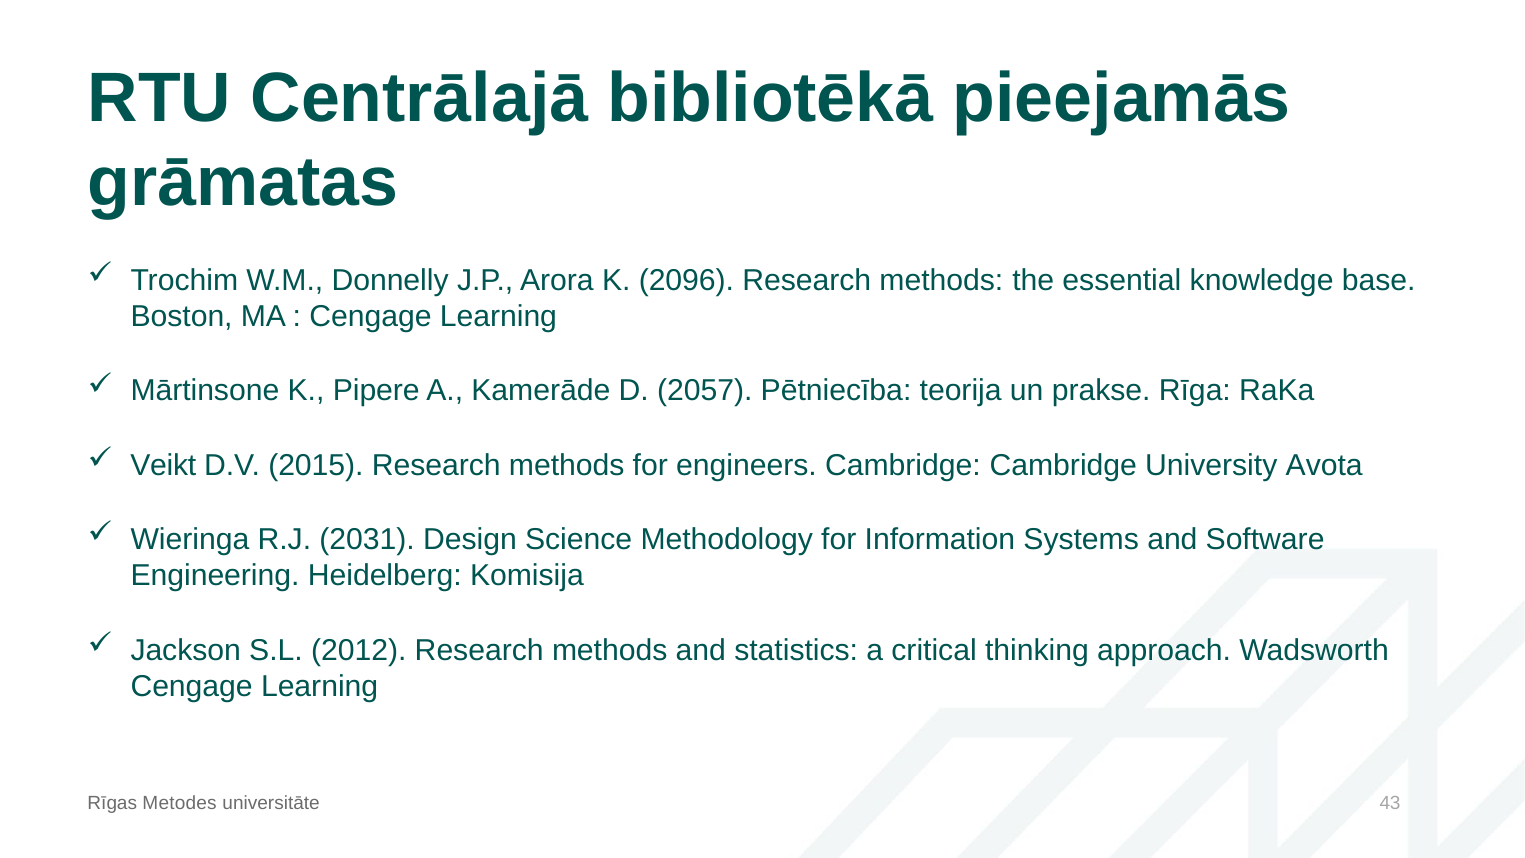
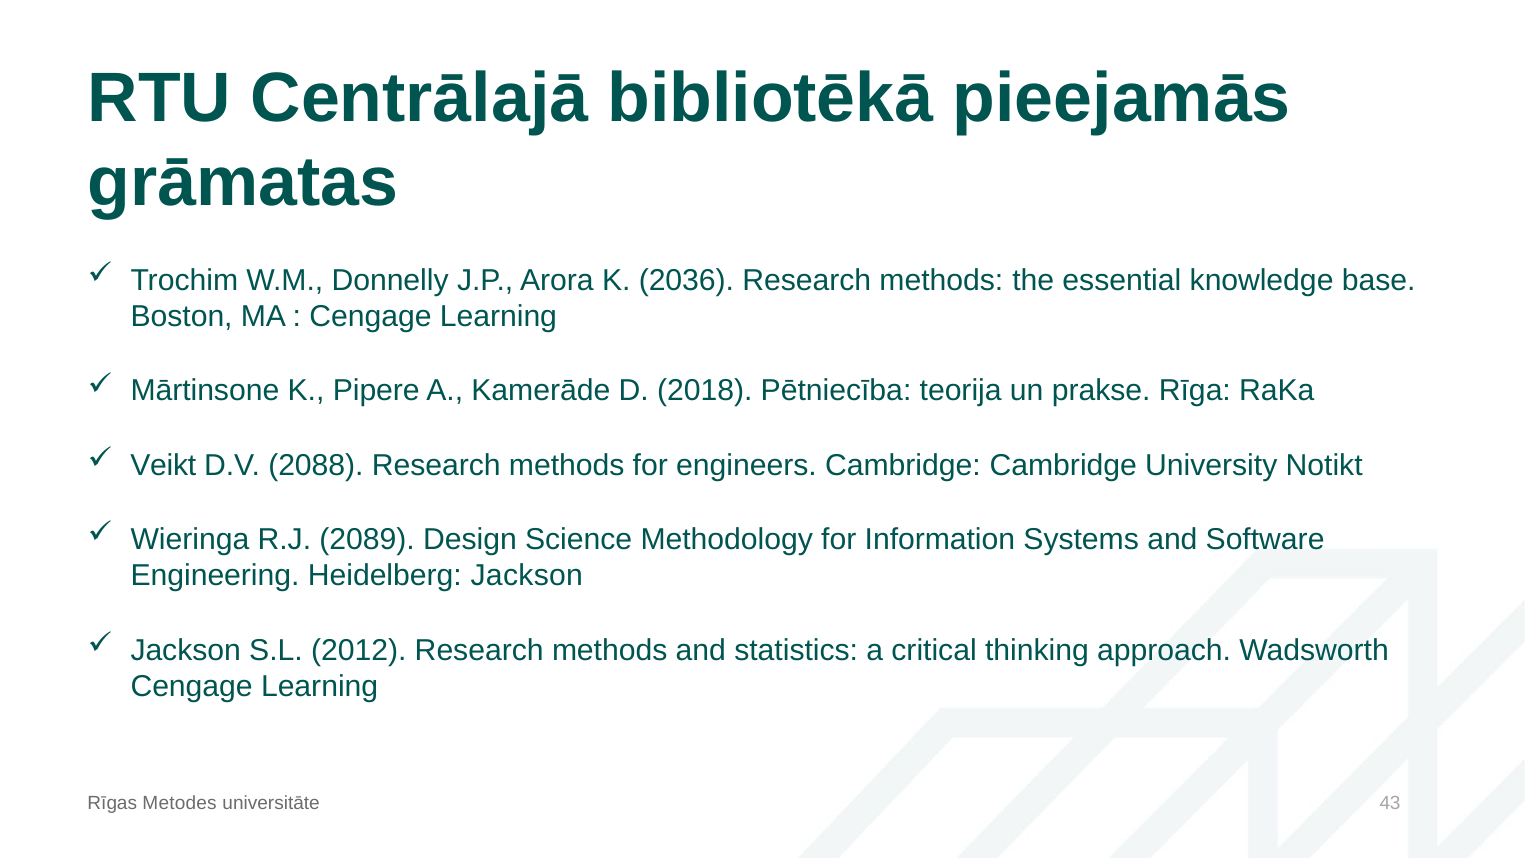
2096: 2096 -> 2036 (686, 280)
2057: 2057 -> 2018 (705, 391)
2015: 2015 -> 2088 (316, 465)
Avota: Avota -> Notikt (1324, 465)
2031: 2031 -> 2089 (367, 540)
Heidelberg Komisija: Komisija -> Jackson (527, 576)
